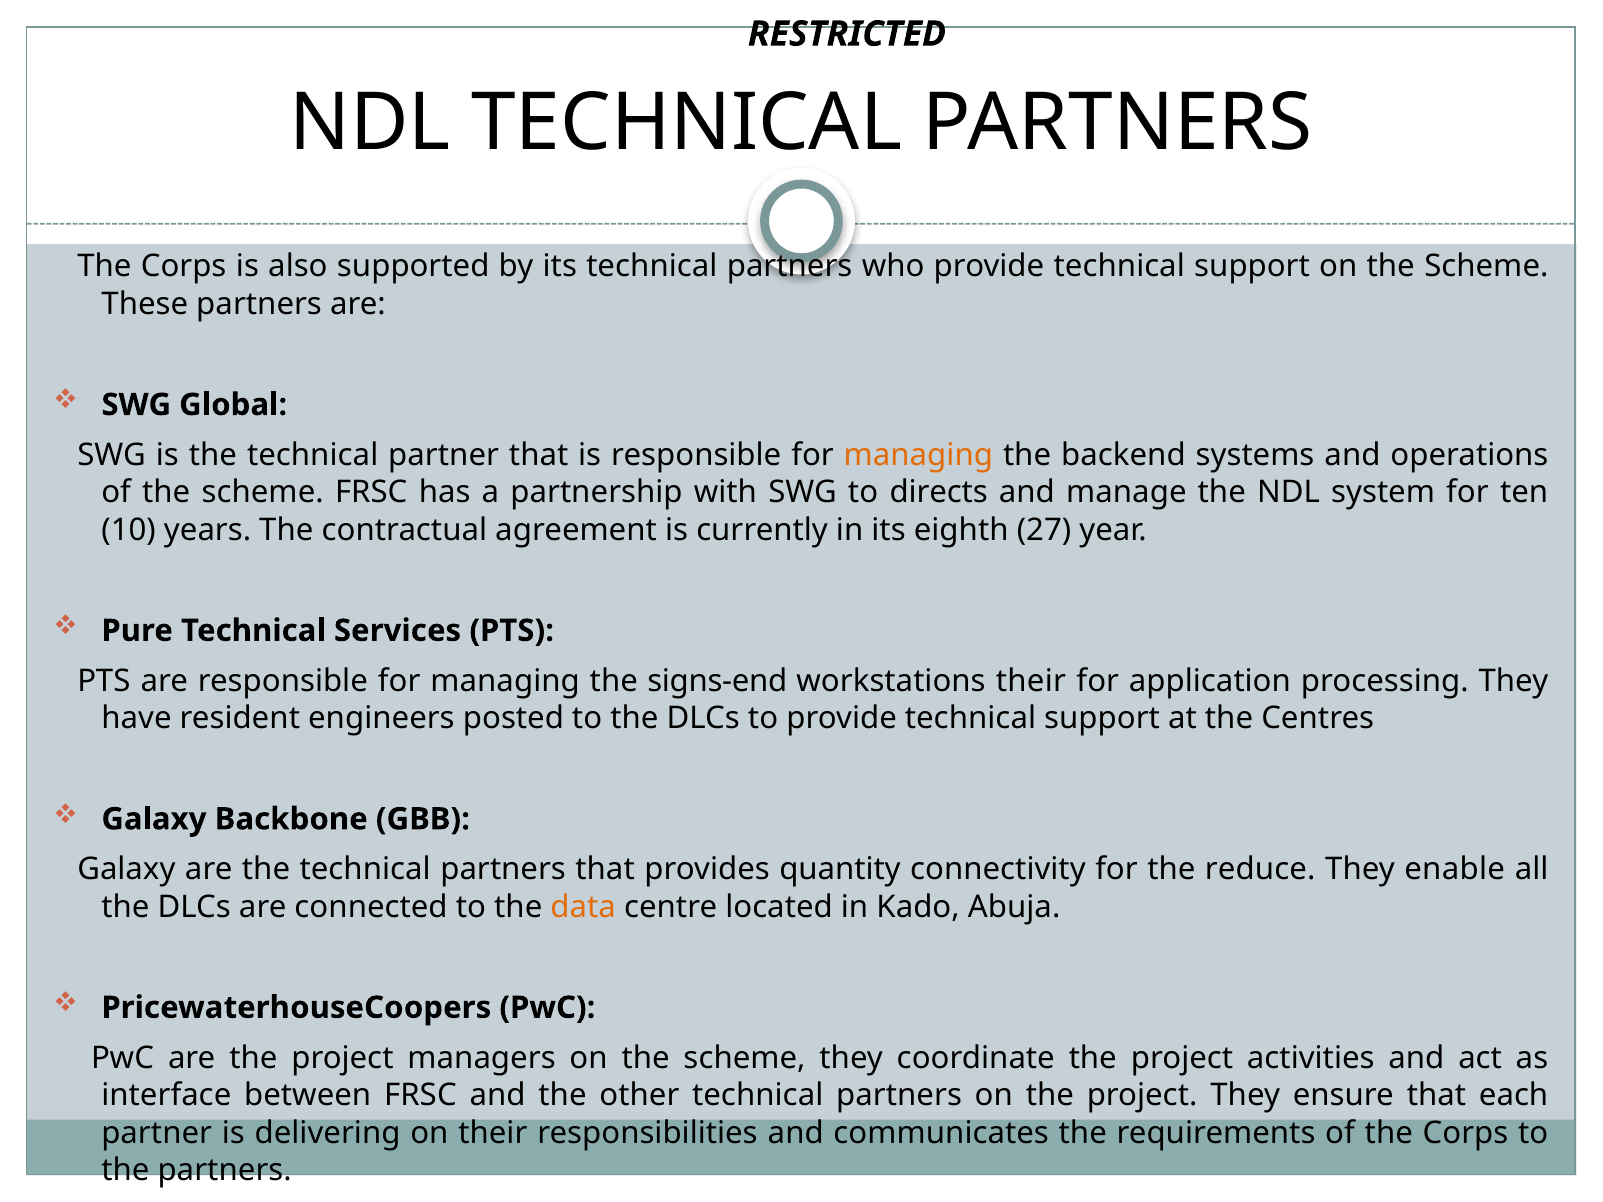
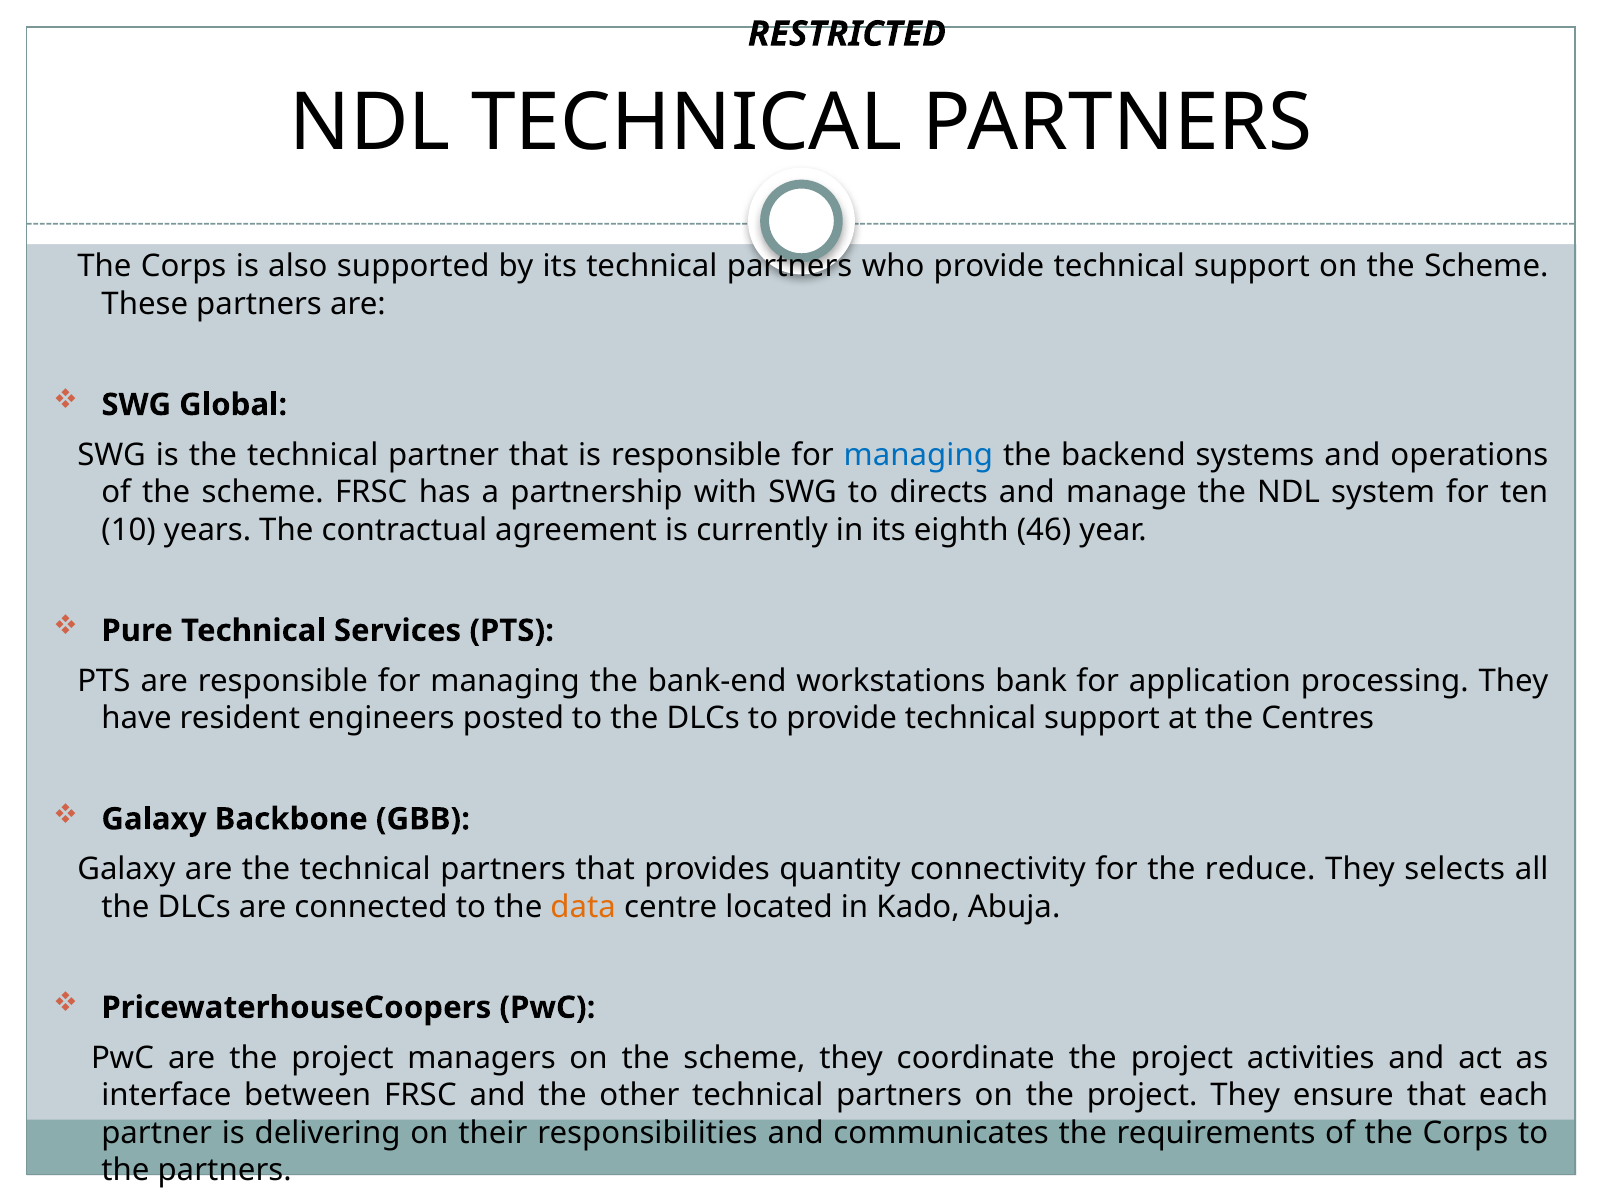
managing colour: orange -> blue (918, 455)
27: 27 -> 46 (1044, 530)
signs-end: signs-end -> bank-end (717, 681)
workstations their: their -> bank (1031, 681)
enable: enable -> selects (1455, 870)
